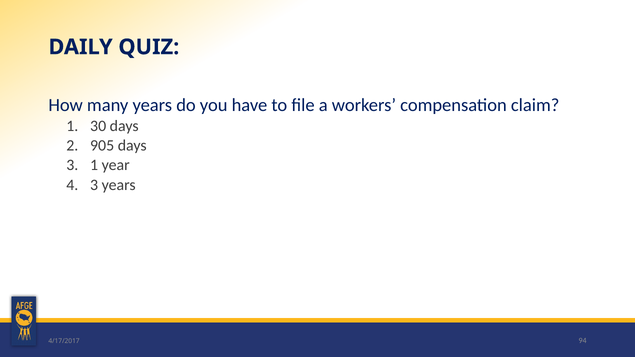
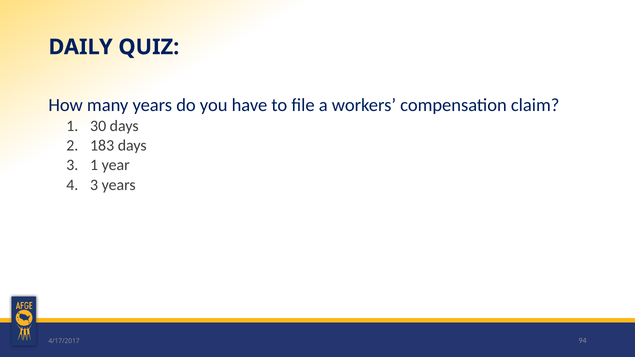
905: 905 -> 183 (102, 146)
